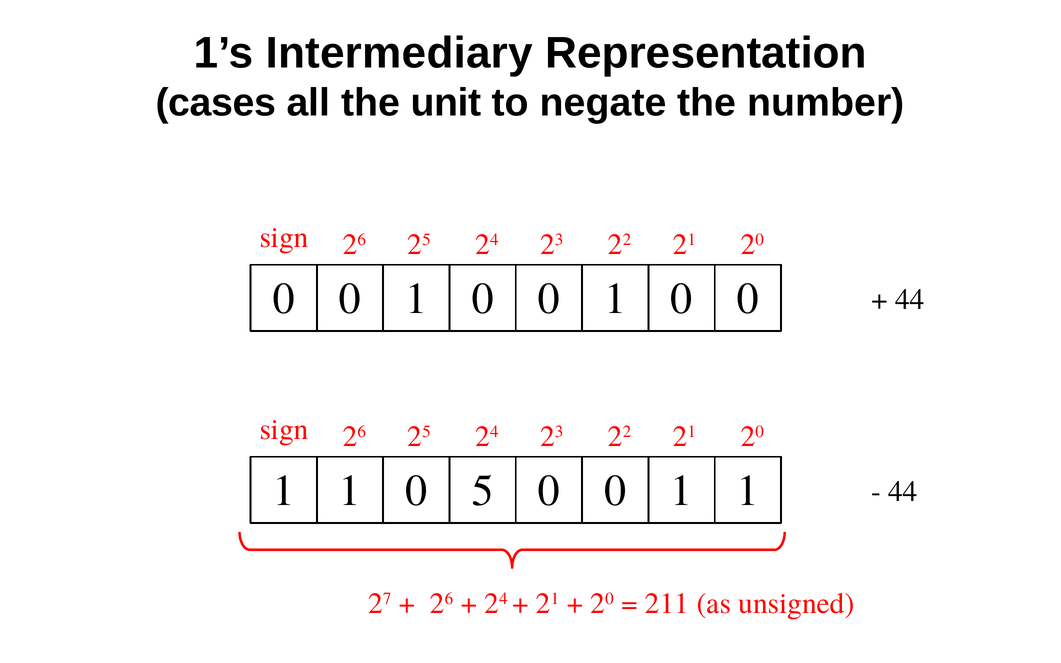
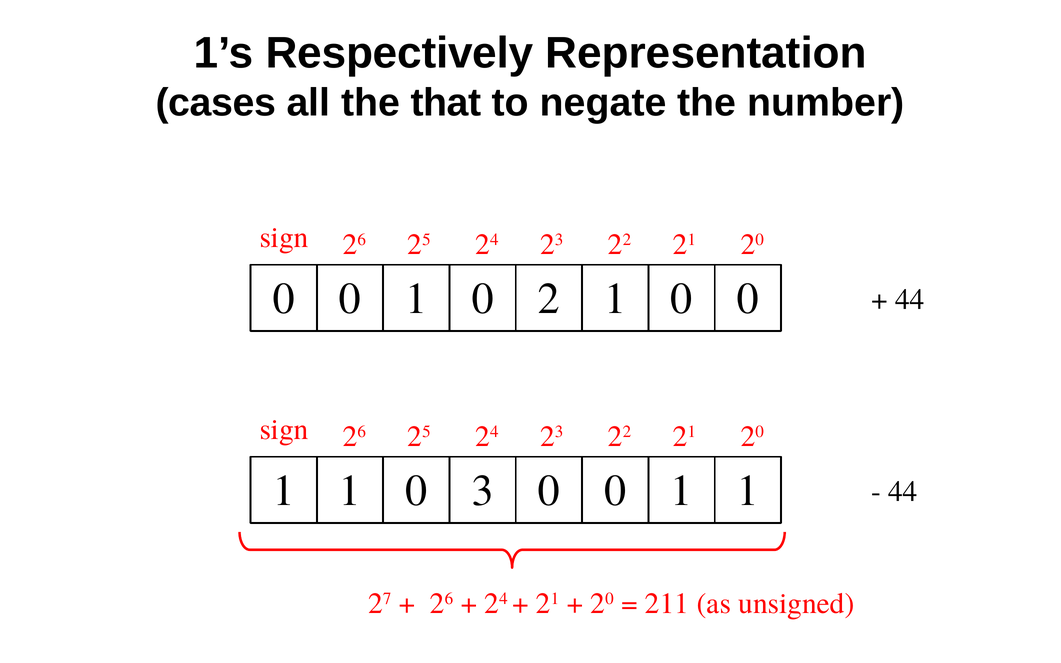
Intermediary: Intermediary -> Respectively (399, 53)
unit: unit -> that (446, 103)
0: 0 -> 2 (549, 299)
5: 5 -> 3 (483, 491)
